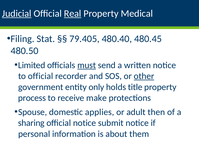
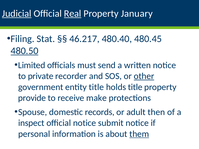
Medical: Medical -> January (137, 14)
79.405: 79.405 -> 46.217 (84, 39)
480.50 underline: none -> present (25, 51)
must underline: present -> none (87, 65)
to official: official -> private (41, 76)
entity only: only -> title (96, 87)
process: process -> provide (32, 98)
applies: applies -> records (100, 112)
sharing: sharing -> inspect (31, 123)
them underline: none -> present (139, 134)
